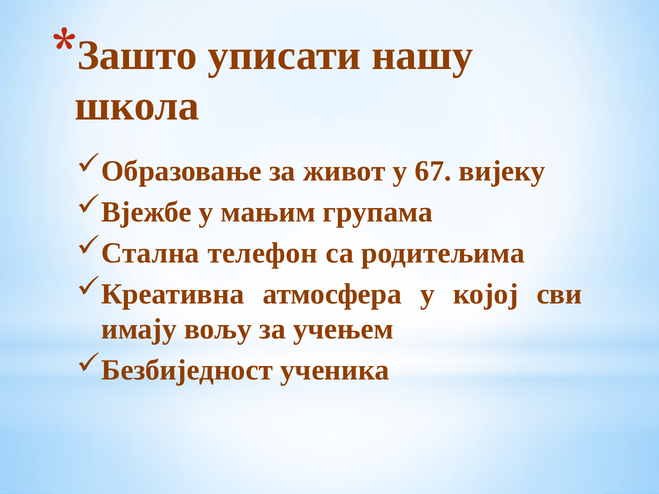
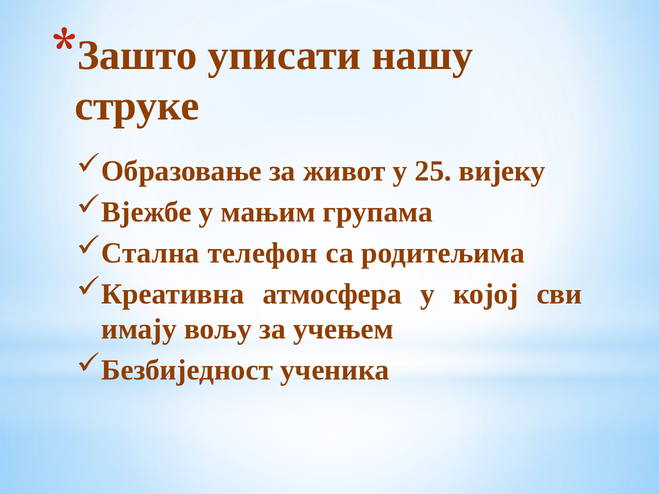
школа: школа -> струкe (137, 106)
67: 67 -> 25 (433, 171)
